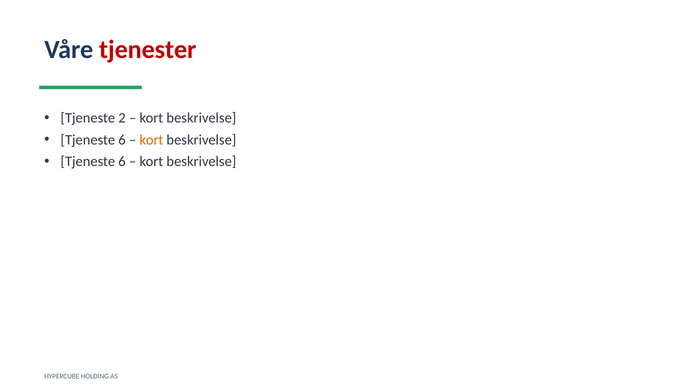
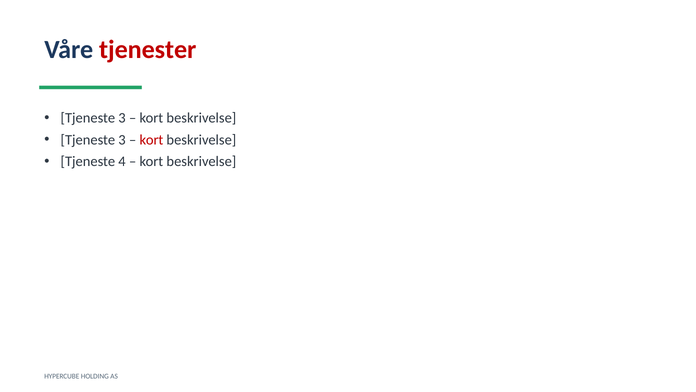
2: 2 -> 3 (122, 118)
6: 6 -> 3 (122, 140)
kort colour: orange -> red (151, 140)
6: 6 -> 4 (122, 161)
